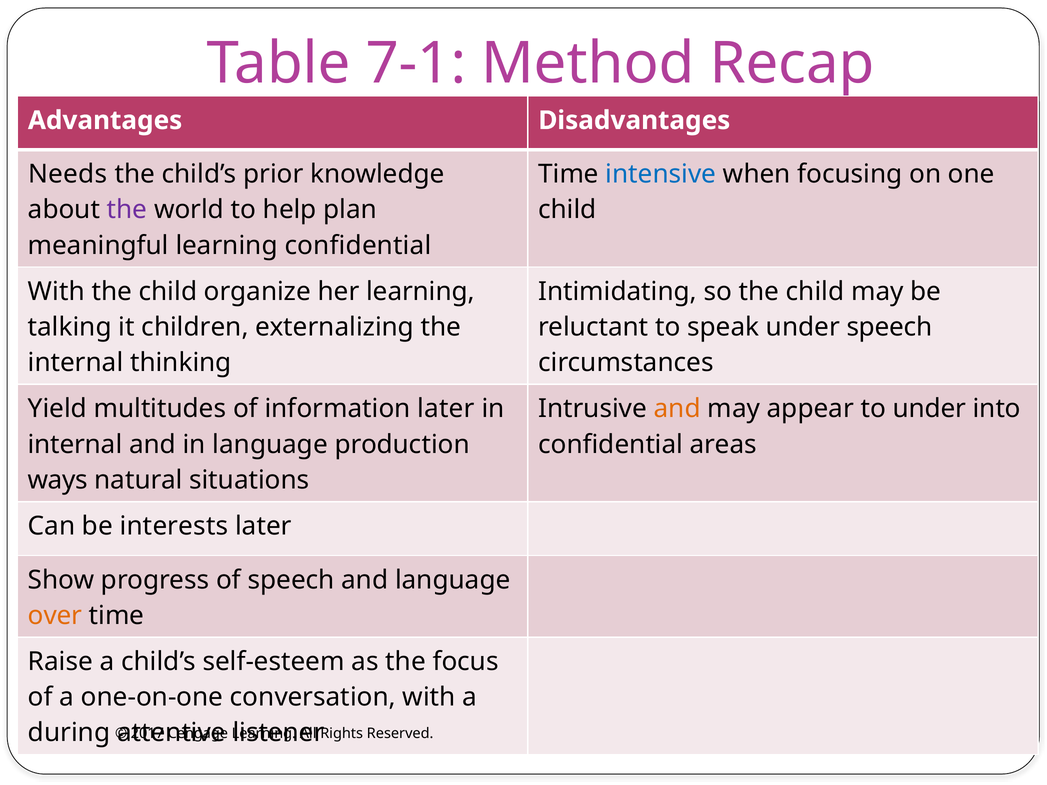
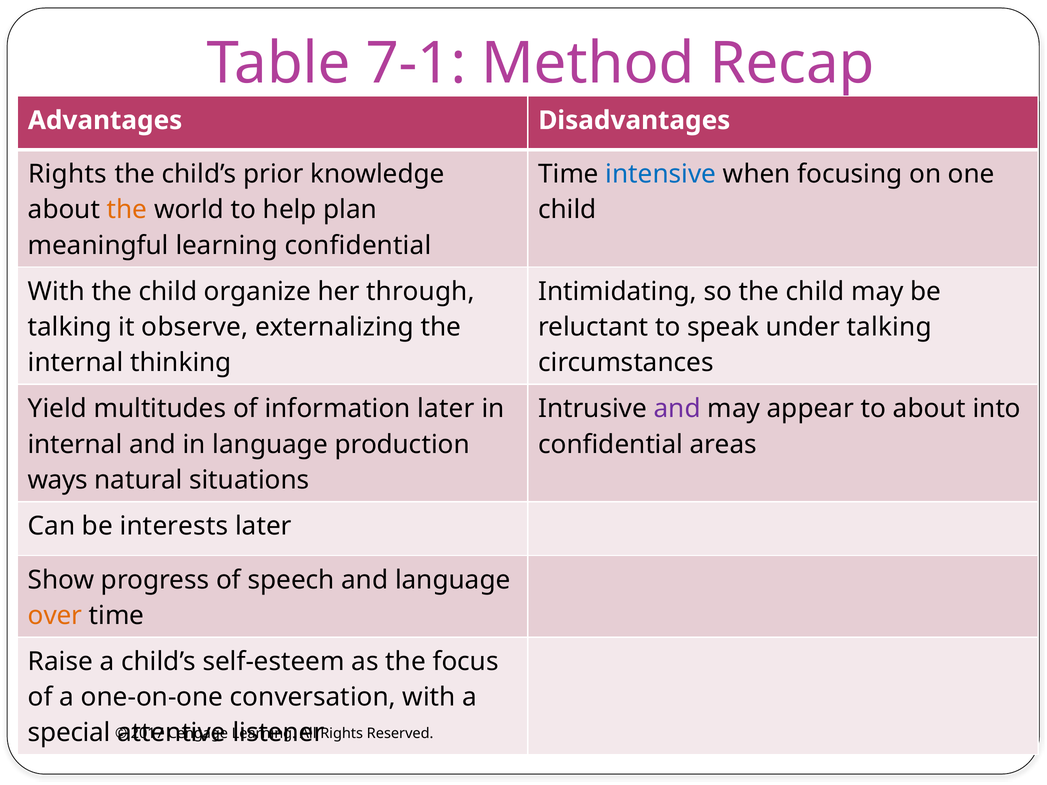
Needs: Needs -> Rights (68, 174)
the colour: purple -> orange (127, 210)
her learning: learning -> through (420, 292)
children: children -> observe (195, 327)
under speech: speech -> talking (889, 327)
and colour: orange -> purple (677, 409)
to under: under -> about (929, 409)
during: during -> special (69, 733)
